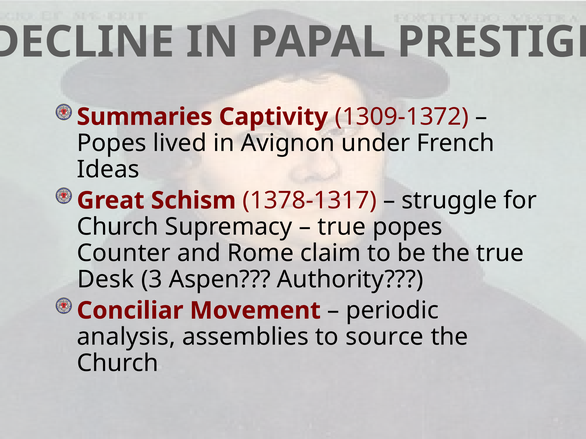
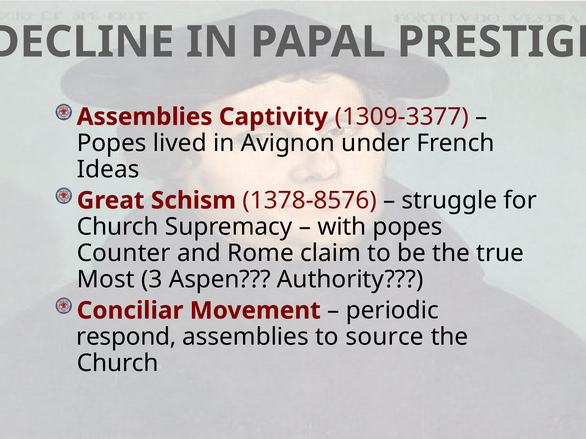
Summaries: Summaries -> Assemblies (145, 117)
1309-1372: 1309-1372 -> 1309-3377 (402, 117)
1378-1317: 1378-1317 -> 1378-8576 (310, 201)
true: true -> with (342, 227)
Desk: Desk -> Most (106, 280)
analysis: analysis -> respond (126, 337)
